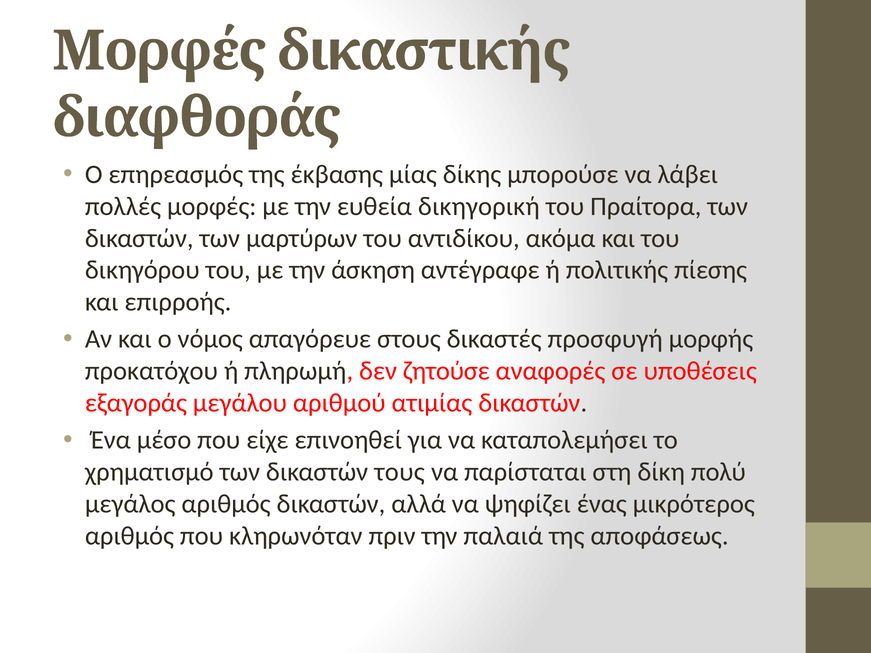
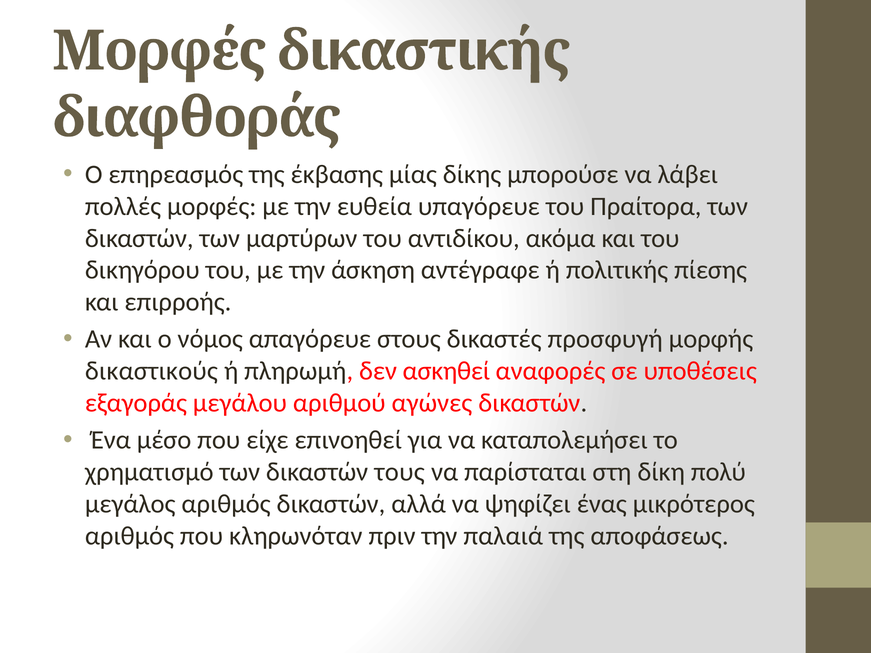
δικηγορική: δικηγορική -> υπαγόρευε (479, 206)
προκατόχου: προκατόχου -> δικαστικούς (151, 371)
ζητούσε: ζητούσε -> ασκηθεί (446, 371)
ατιμίας: ατιμίας -> αγώνες (432, 403)
